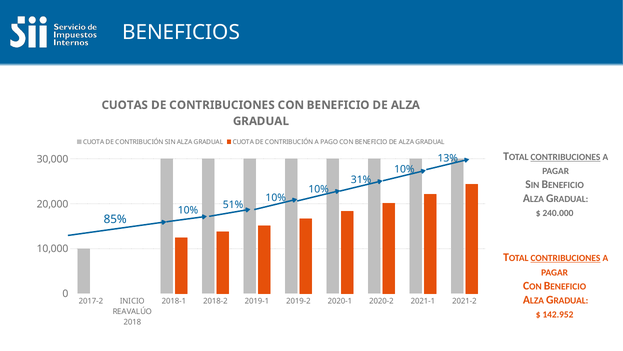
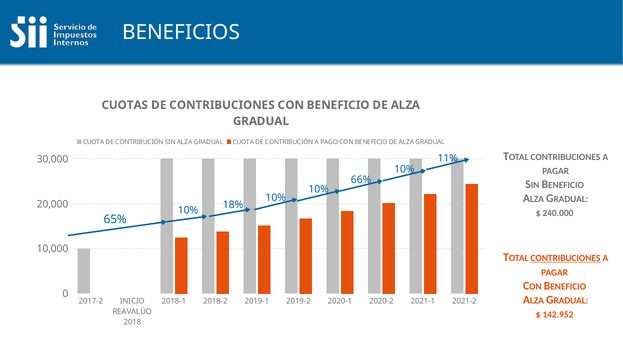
13%: 13% -> 11% (448, 158)
CONTRIBUCIONES underline: present -> none (565, 157)
31%: 31% -> 66% (361, 179)
51%: 51% -> 18% (233, 204)
85%: 85% -> 65% (115, 219)
